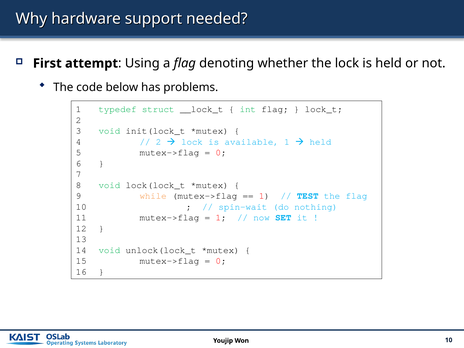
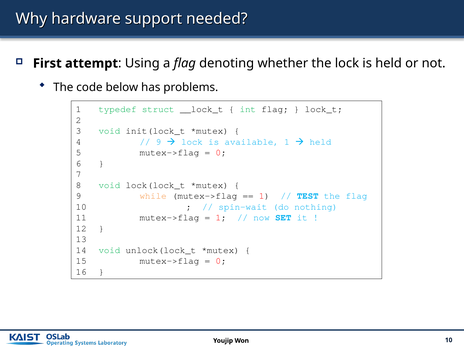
2: 2 -> 9 (159, 142)
